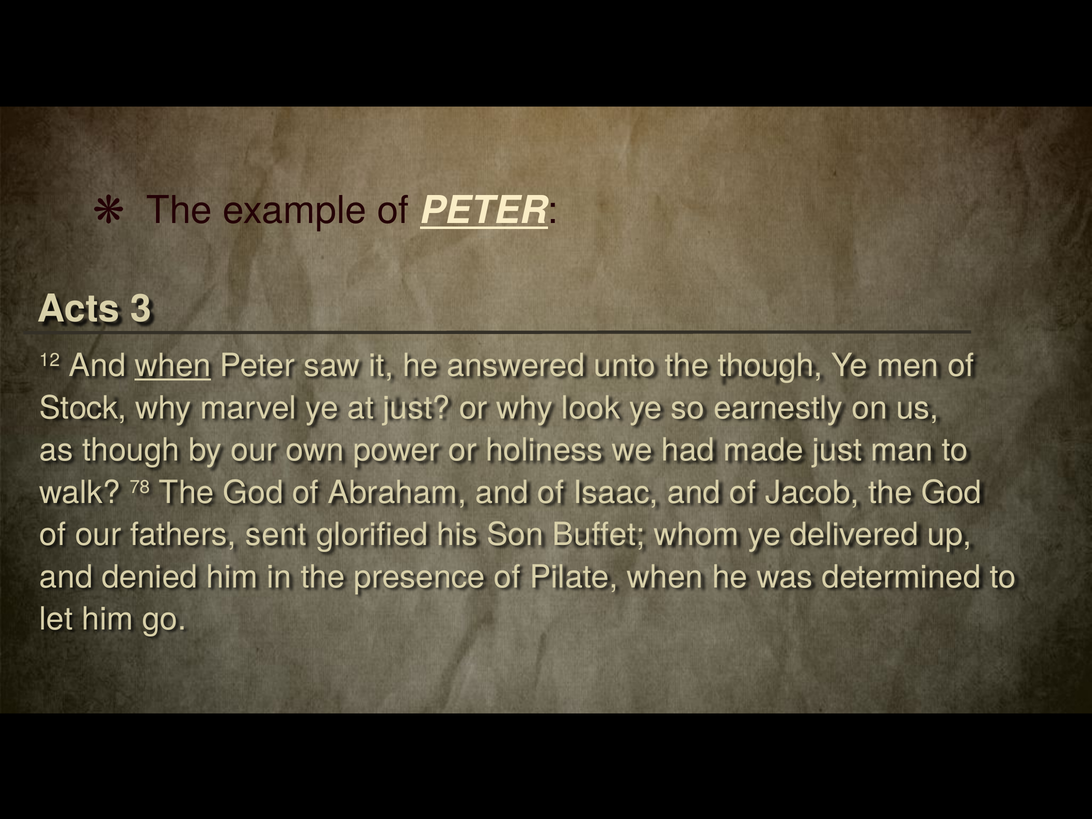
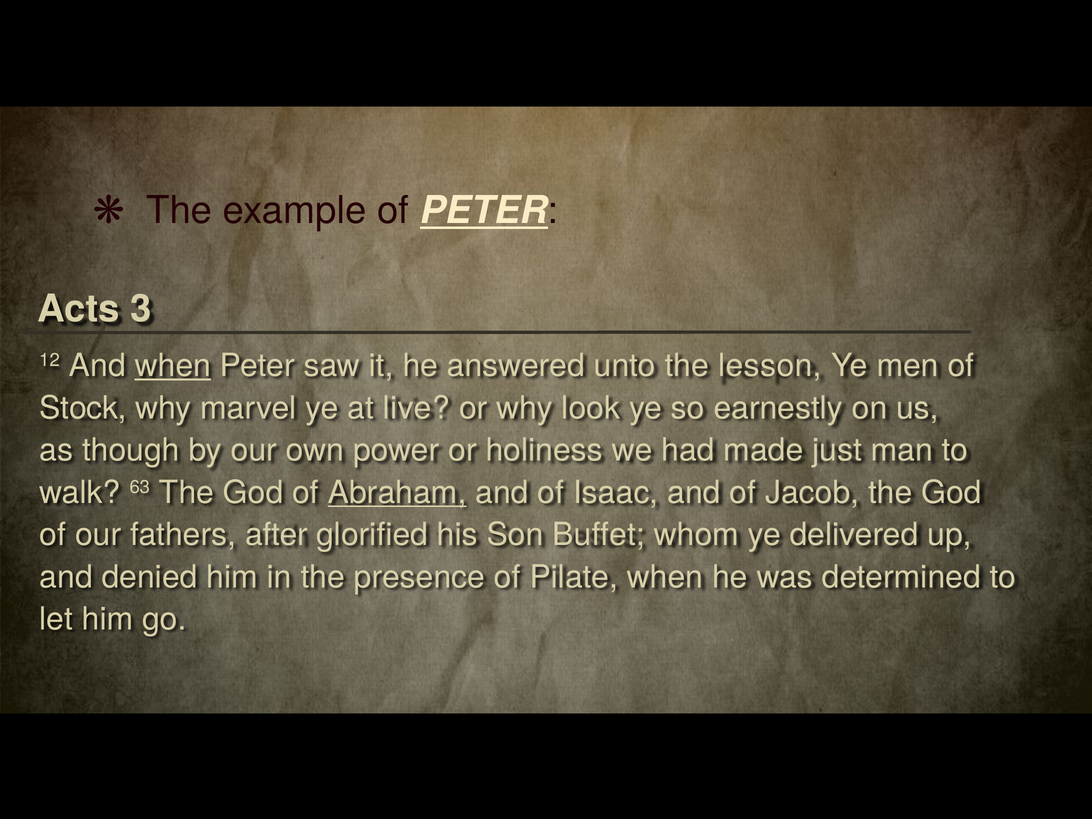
the though: though -> lesson (770, 366)
at just: just -> live (416, 408)
78: 78 -> 63 (140, 487)
Abraham underline: none -> present (397, 493)
sent: sent -> after (276, 535)
